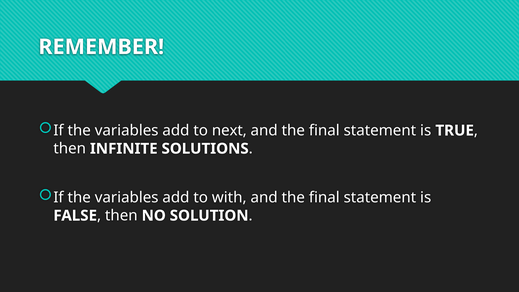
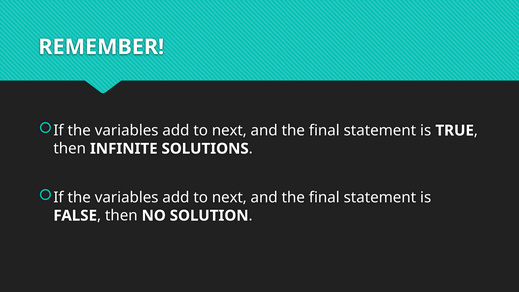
with: with -> next (229, 197)
